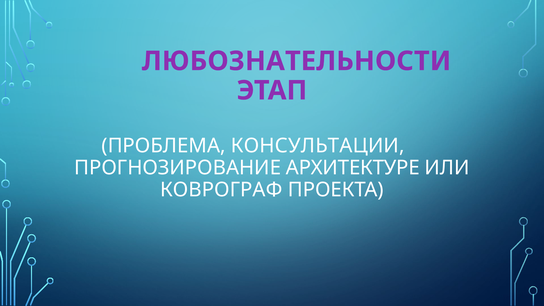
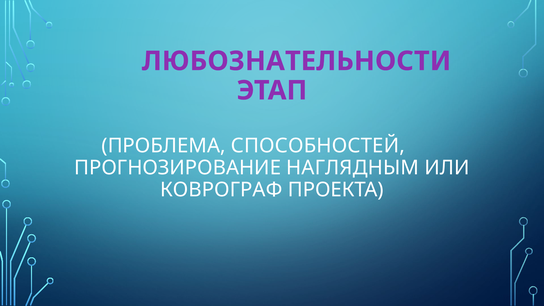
КОНСУЛЬТАЦИИ: КОНСУЛЬТАЦИИ -> СПОСОБНОСТЕЙ (318, 146)
АРХИТЕКТУРЕ: АРХИТЕКТУРЕ -> НАГЛЯДНЫМ (353, 168)
